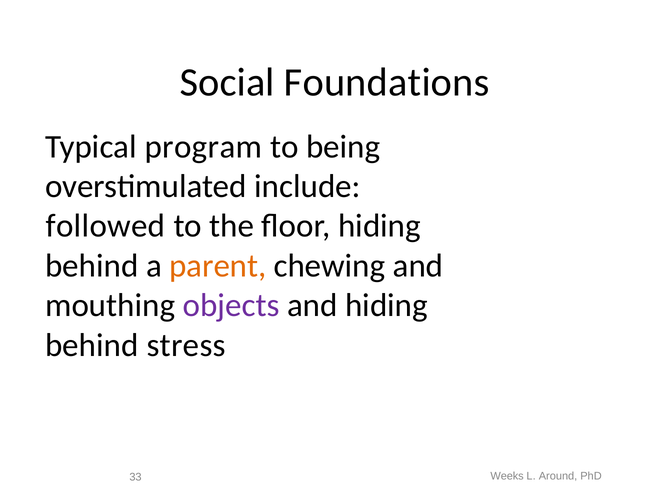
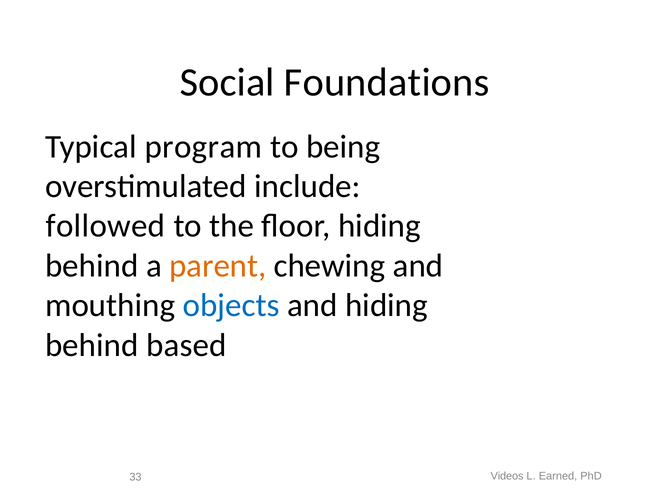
objects colour: purple -> blue (231, 305)
stress: stress -> based (186, 345)
Weeks: Weeks -> Videos (507, 476)
Around: Around -> Earned (558, 476)
